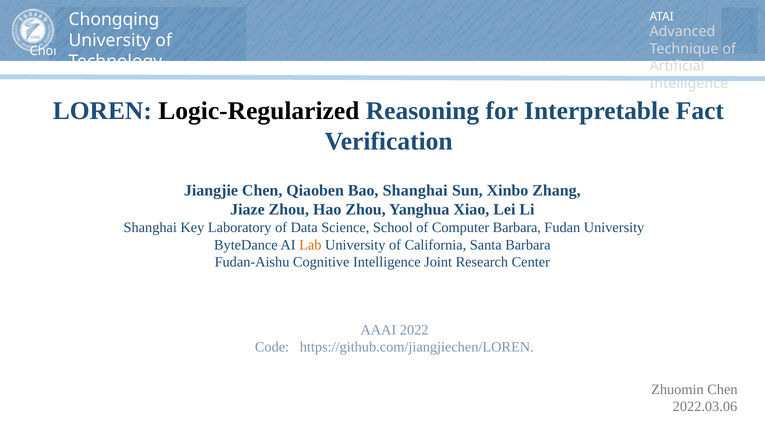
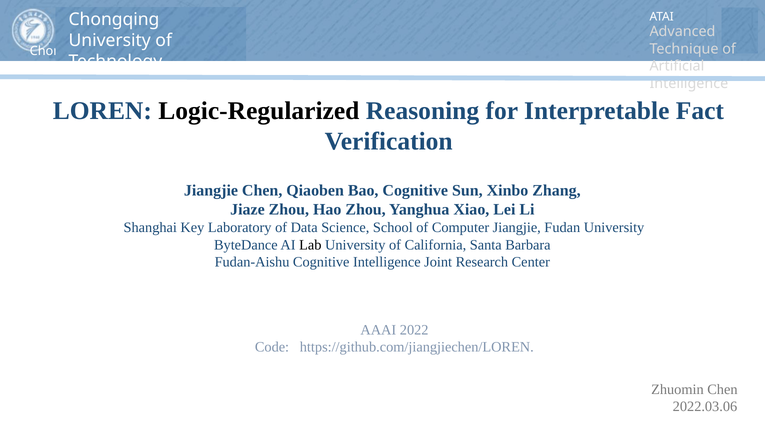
Bao Shanghai: Shanghai -> Cognitive (415, 191)
Computer Barbara: Barbara -> Jiangjie (517, 228)
Lab colour: orange -> black (310, 245)
